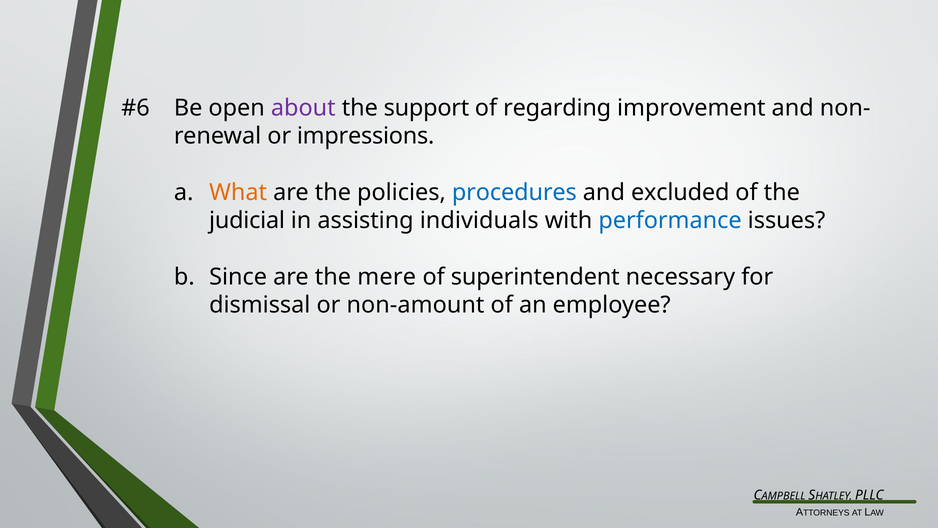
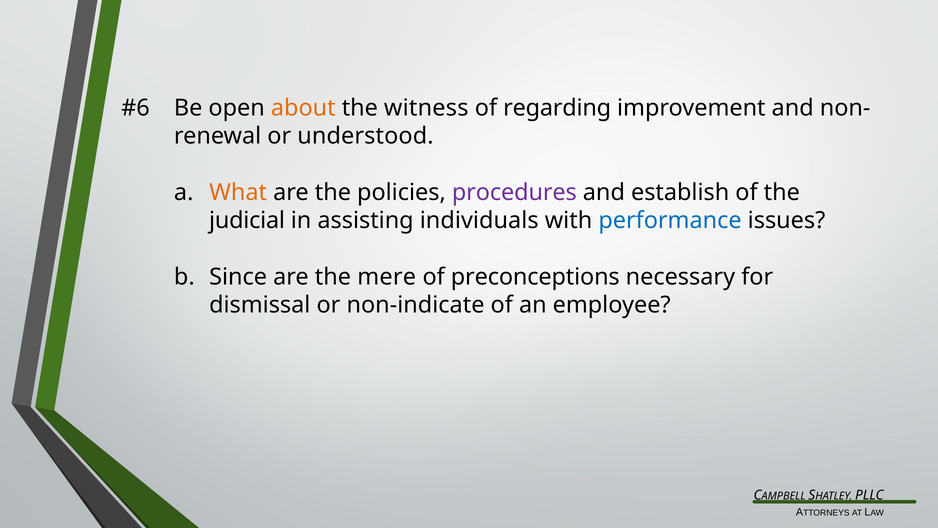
about colour: purple -> orange (303, 108)
support: support -> witness (426, 108)
impressions: impressions -> understood (365, 136)
procedures colour: blue -> purple (514, 192)
excluded: excluded -> establish (680, 192)
superintendent: superintendent -> preconceptions (535, 277)
non-amount: non-amount -> non-indicate (416, 305)
